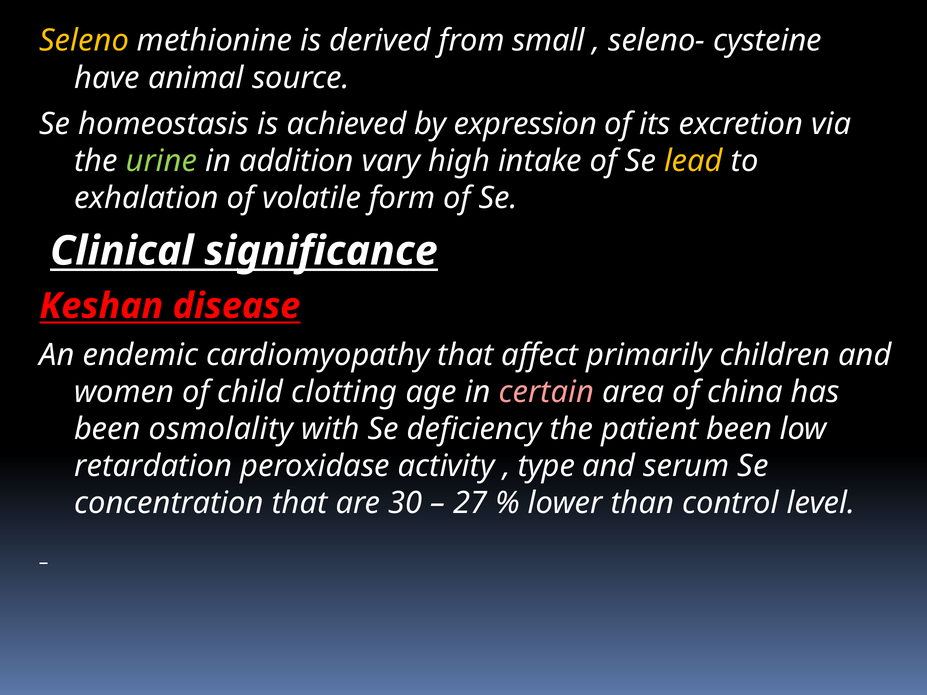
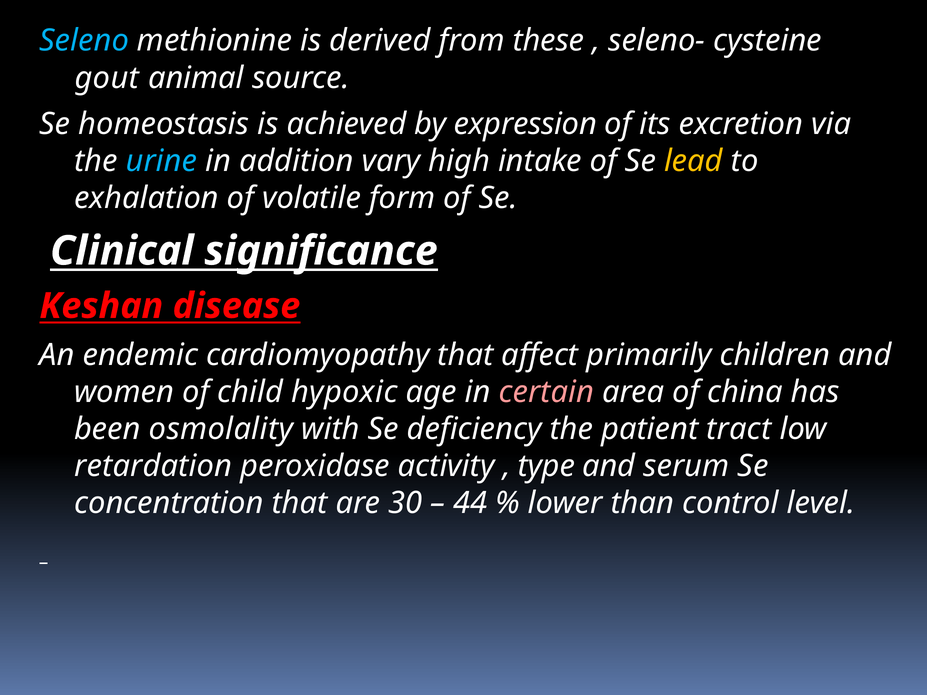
Seleno colour: yellow -> light blue (84, 41)
small: small -> these (549, 41)
have: have -> gout (107, 78)
urine colour: light green -> light blue (161, 161)
clotting: clotting -> hypoxic (344, 392)
patient been: been -> tract (739, 429)
27: 27 -> 44 (470, 503)
